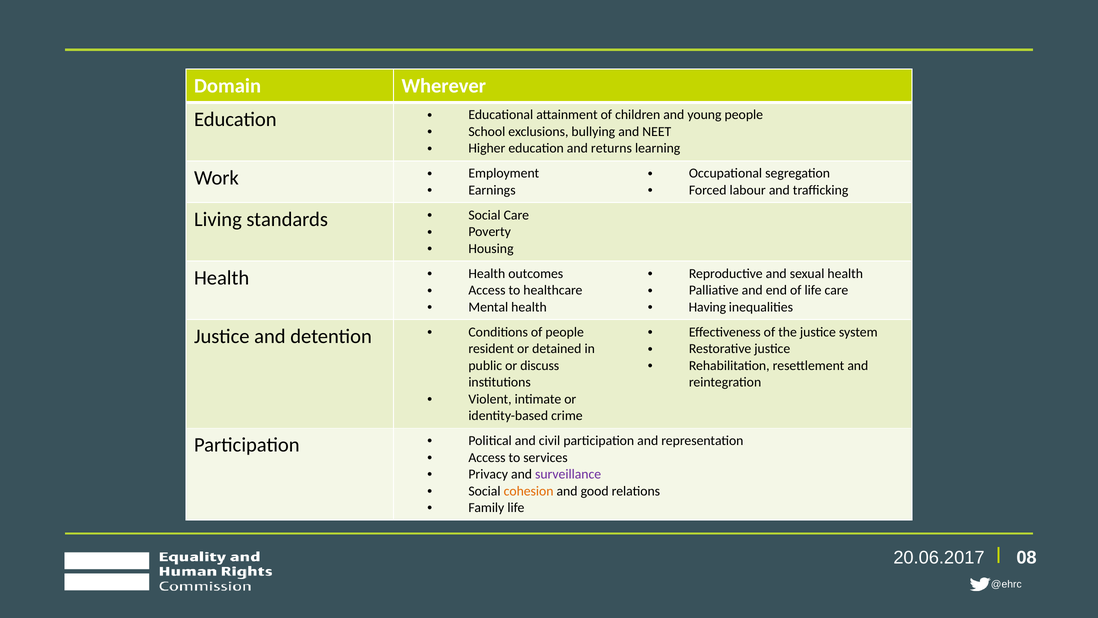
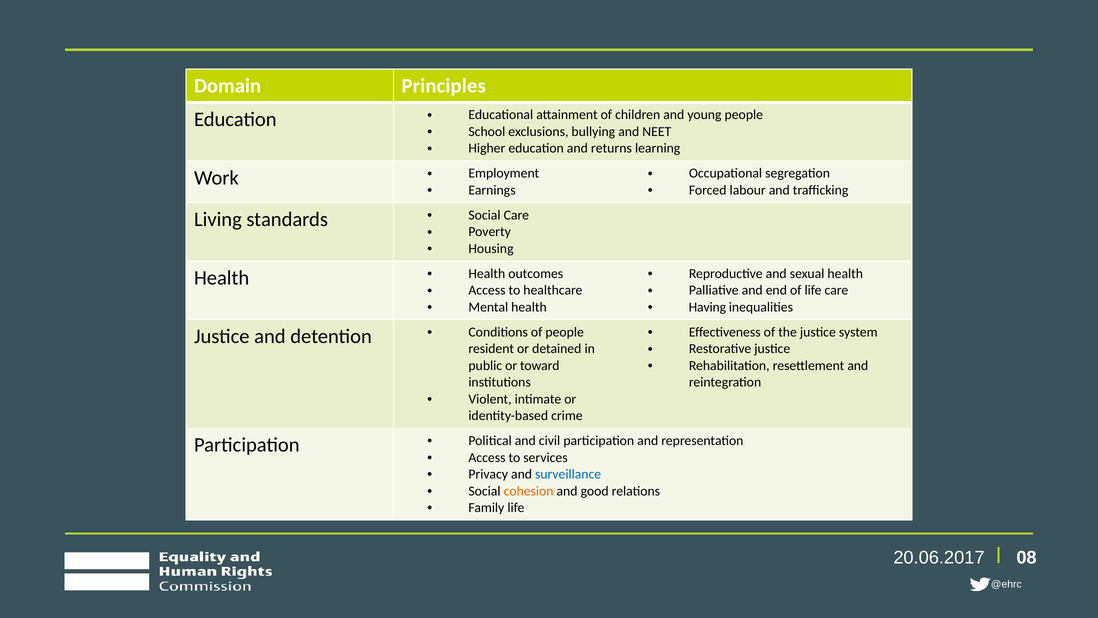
Wherever: Wherever -> Principles (444, 86)
discuss: discuss -> toward (540, 365)
surveillance colour: purple -> blue (568, 474)
